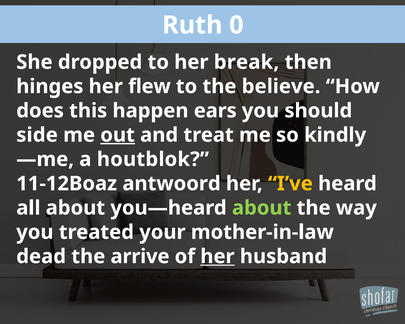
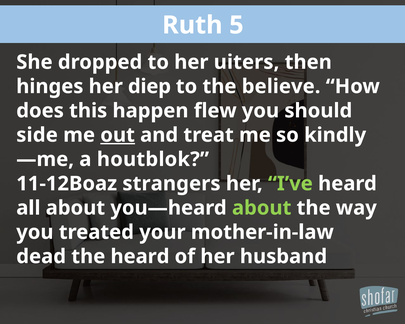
0: 0 -> 5 (236, 25)
break: break -> uiters (247, 62)
flew: flew -> diep (149, 86)
ears: ears -> flew (215, 111)
antwoord: antwoord -> strangers (171, 183)
I’ve colour: yellow -> light green (290, 183)
the arrive: arrive -> heard (140, 256)
her underline: present -> none (217, 256)
